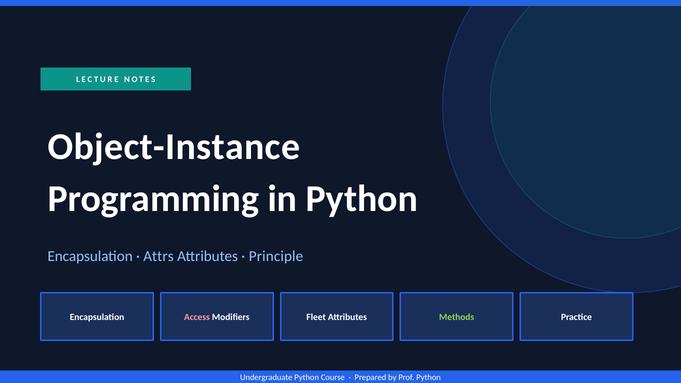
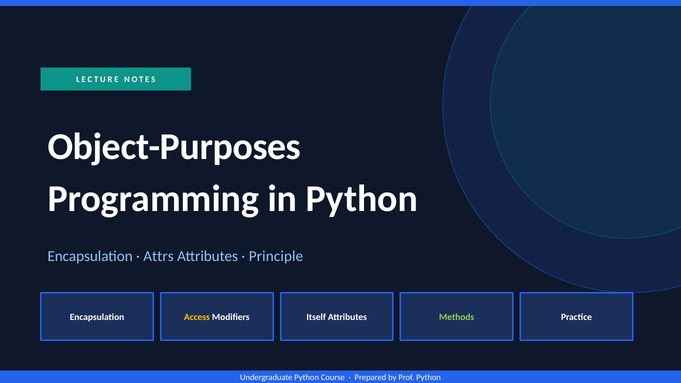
Object-Instance: Object-Instance -> Object-Purposes (174, 147)
Access colour: pink -> yellow (197, 317)
Fleet: Fleet -> Itself (316, 317)
